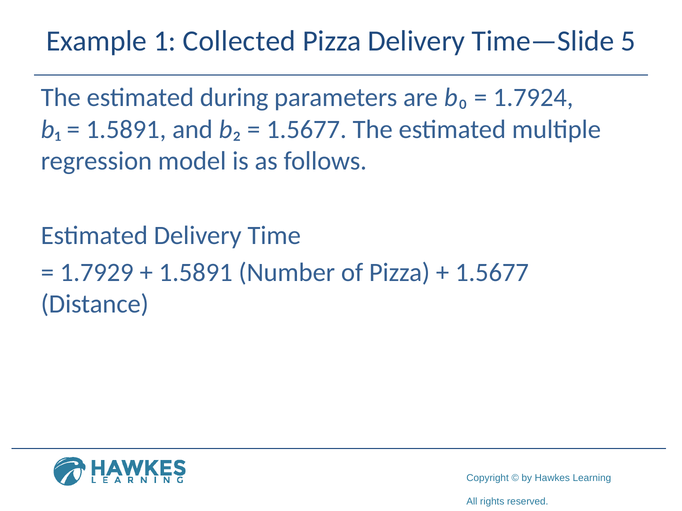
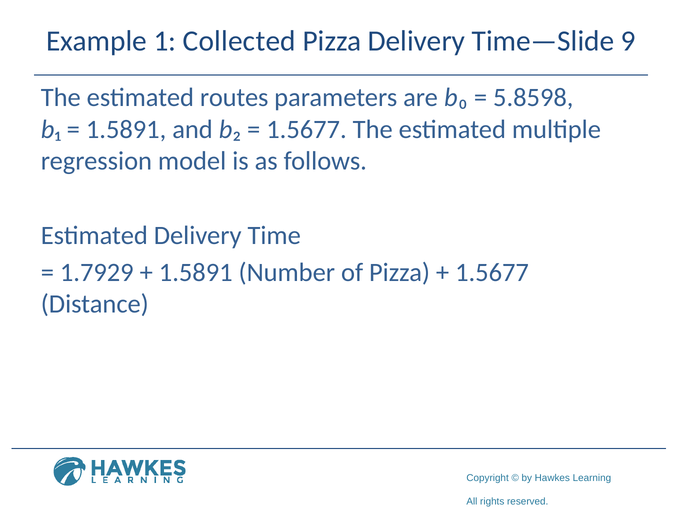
5: 5 -> 9 (628, 41)
during: during -> routes (234, 98)
1.7924: 1.7924 -> 5.8598 (533, 98)
